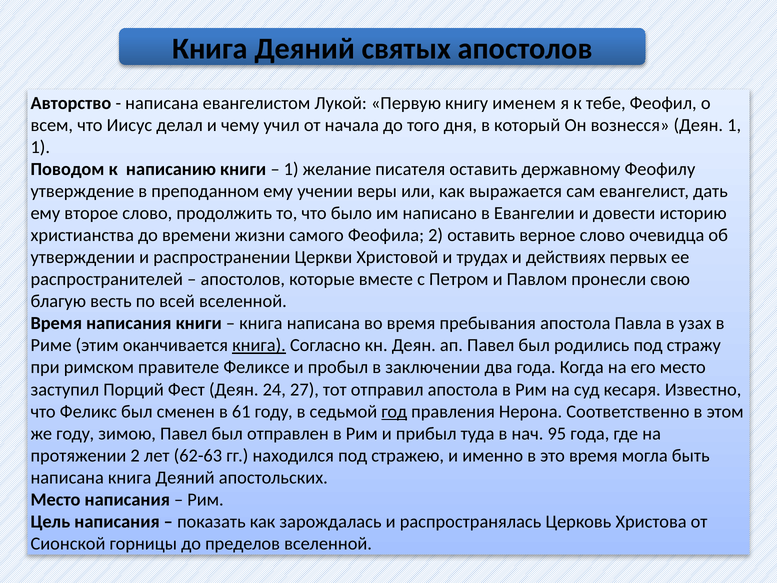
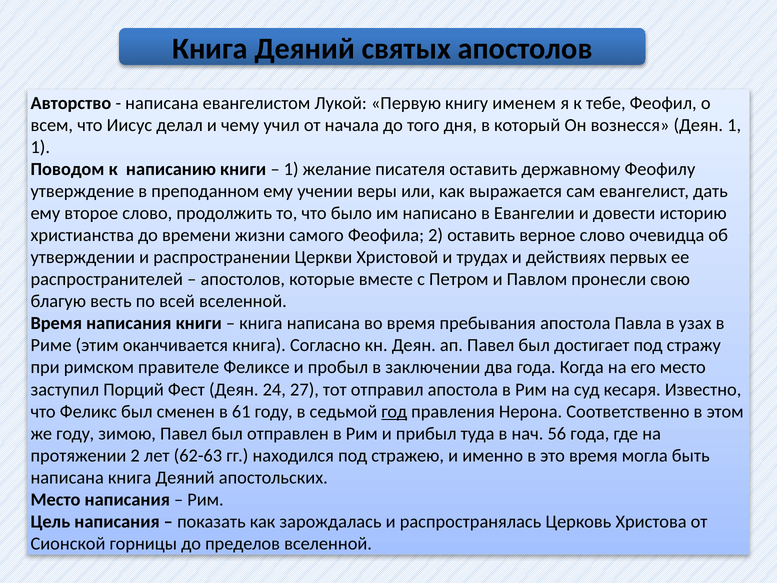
книга underline: present -> none (259, 345)
родились: родились -> достигает (592, 345)
95: 95 -> 56 (557, 433)
